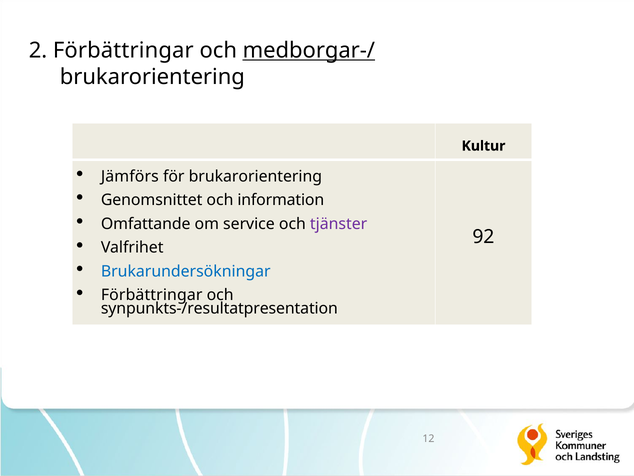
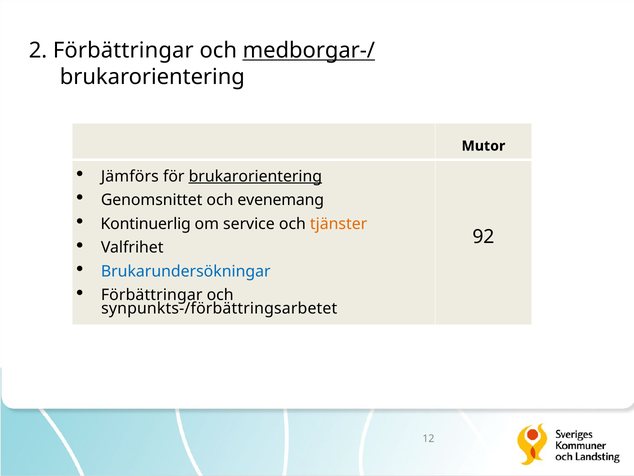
Kultur: Kultur -> Mutor (483, 146)
brukarorientering underline: none -> present (255, 176)
information: information -> evenemang (281, 200)
Omfattande: Omfattande -> Kontinuerlig (146, 224)
tjänster colour: purple -> orange (339, 224)
synpunkts-/resultatpresentation: synpunkts-/resultatpresentation -> synpunkts-/förbättringsarbetet (219, 308)
